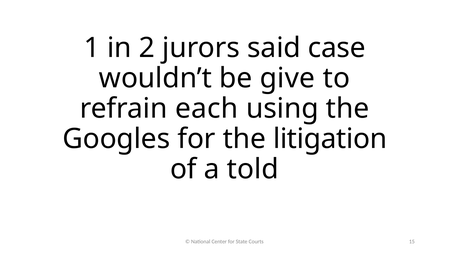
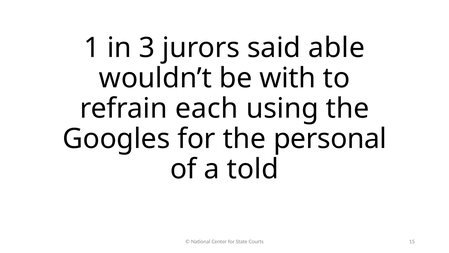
2: 2 -> 3 (147, 48)
case: case -> able (337, 48)
give: give -> with (288, 78)
litigation: litigation -> personal (330, 139)
